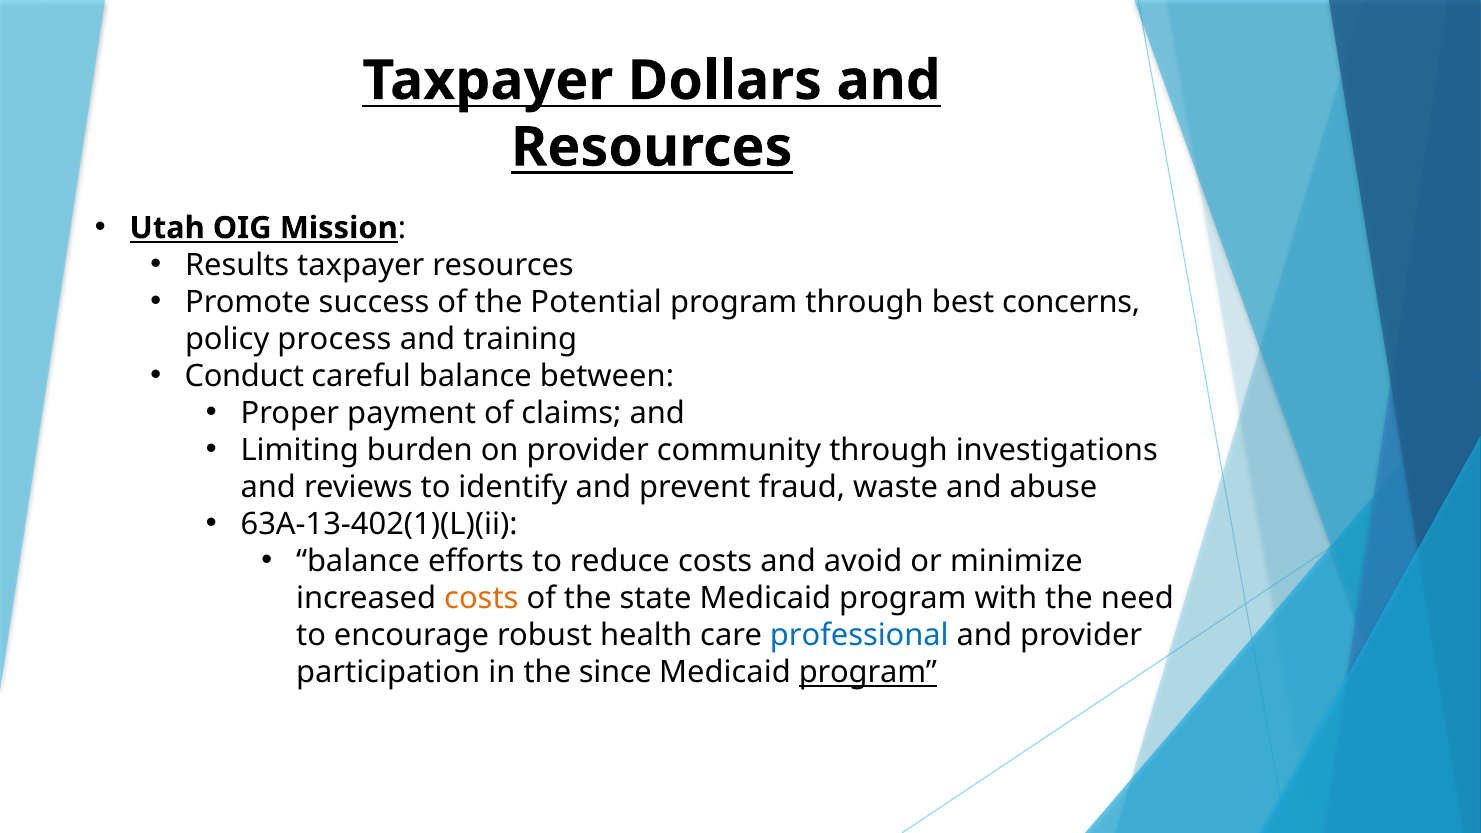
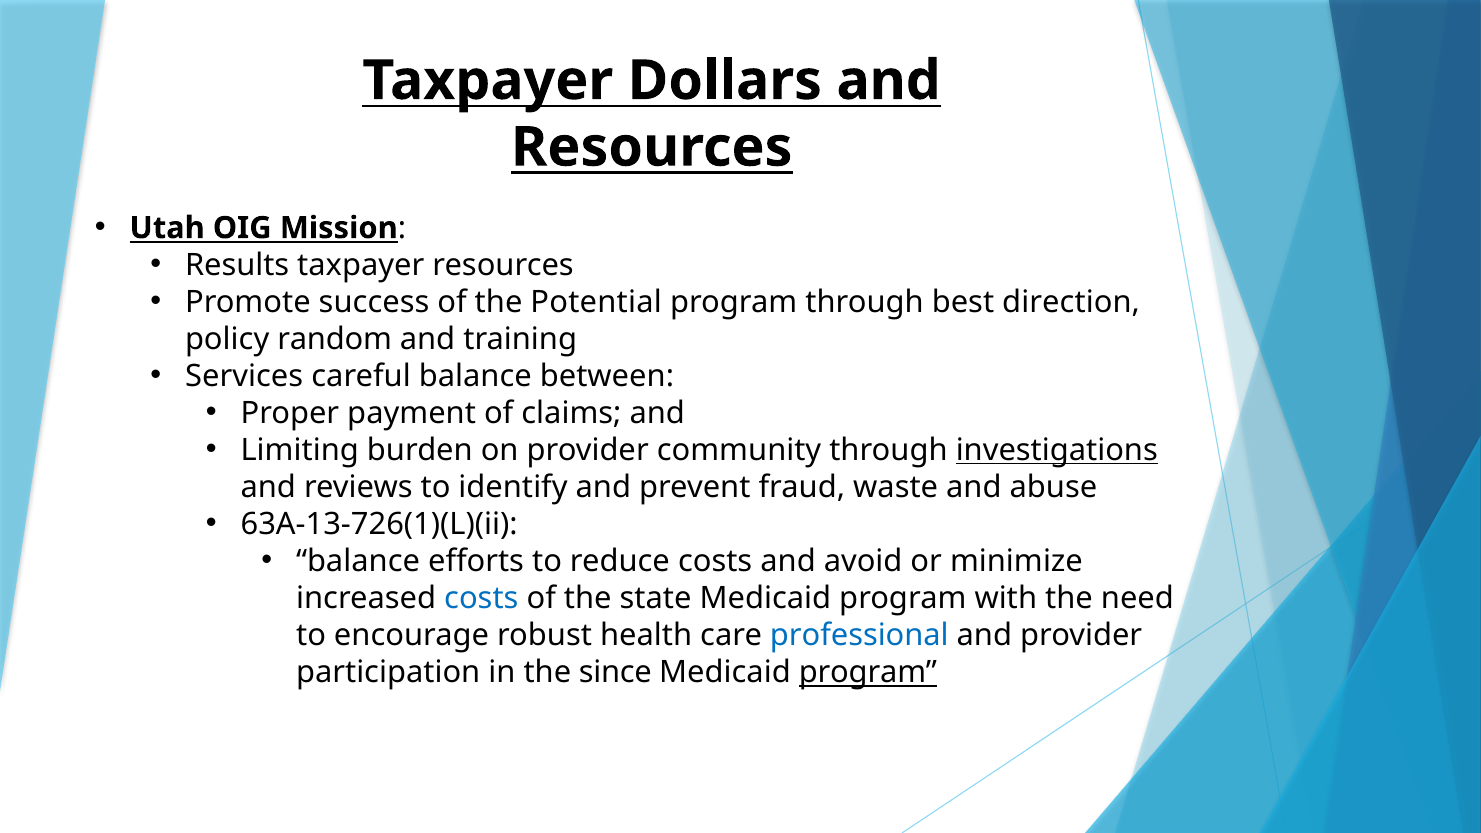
concerns: concerns -> direction (1071, 302)
process: process -> random (335, 339)
Conduct: Conduct -> Services (244, 376)
investigations underline: none -> present (1057, 450)
63A-13-402(1)(L)(ii: 63A-13-402(1)(L)(ii -> 63A-13-726(1)(L)(ii (379, 524)
costs colour: orange -> blue (481, 598)
